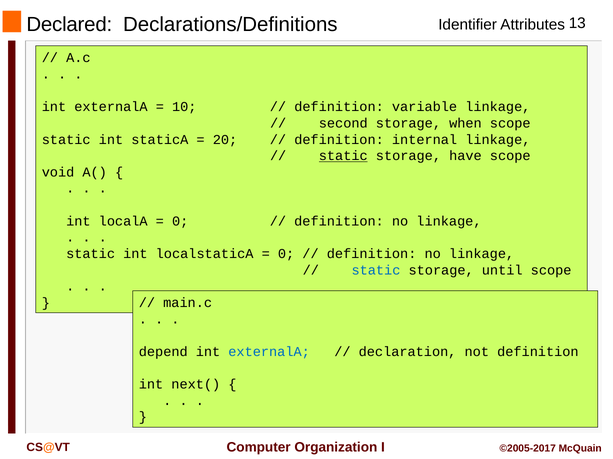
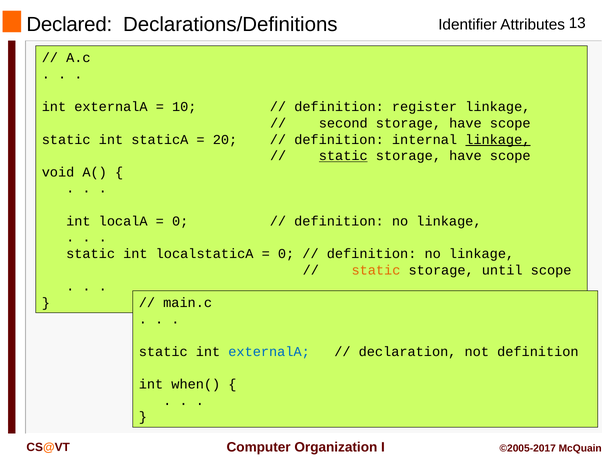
variable: variable -> register (425, 107)
when: when -> have (465, 123)
linkage underline: none -> present (498, 140)
static colour: blue -> orange (376, 270)
depend: depend -> static (163, 352)
next(: next( -> when( (196, 385)
